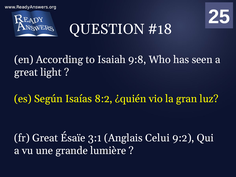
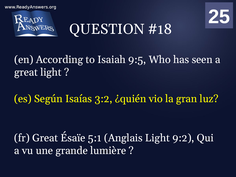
9:8: 9:8 -> 9:5 (137, 60)
8:2: 8:2 -> 3:2 (103, 99)
3:1: 3:1 -> 5:1 (95, 138)
Anglais Celui: Celui -> Light (157, 138)
